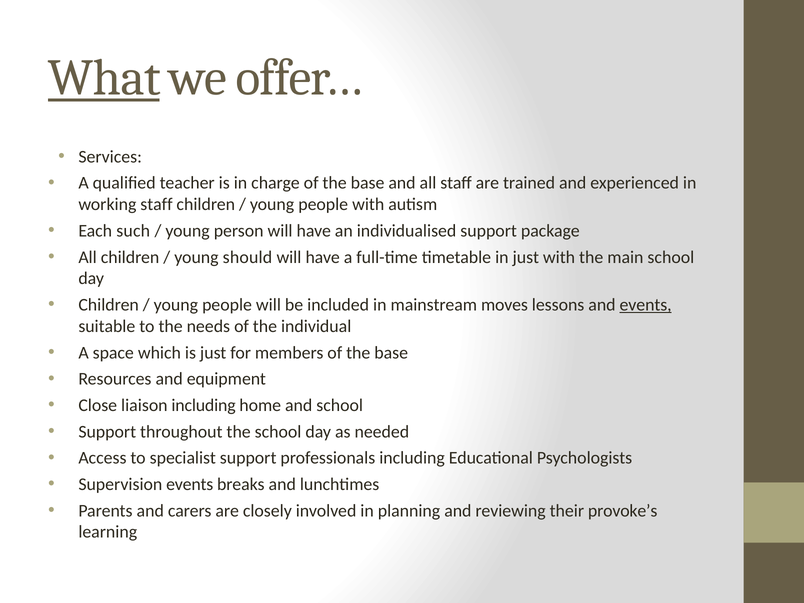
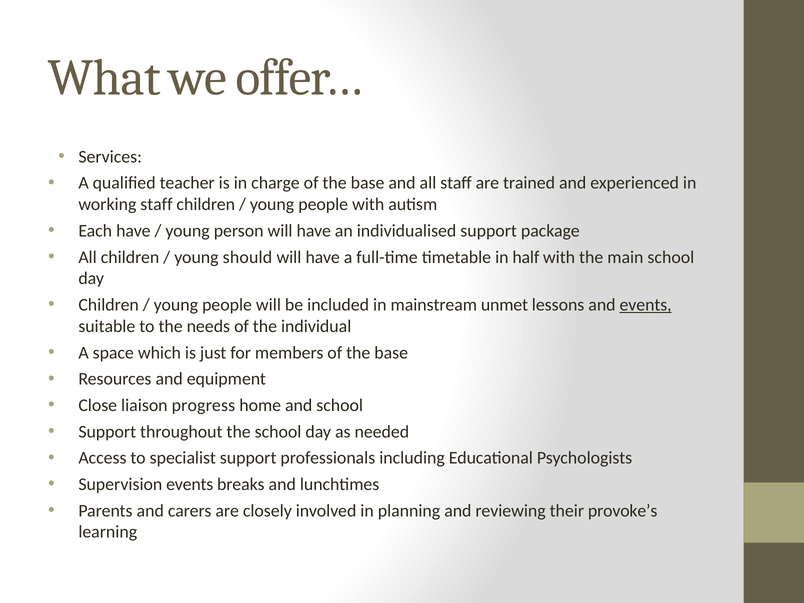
What underline: present -> none (104, 78)
Each such: such -> have (133, 231)
in just: just -> half (526, 257)
moves: moves -> unmet (504, 305)
liaison including: including -> progress (203, 405)
